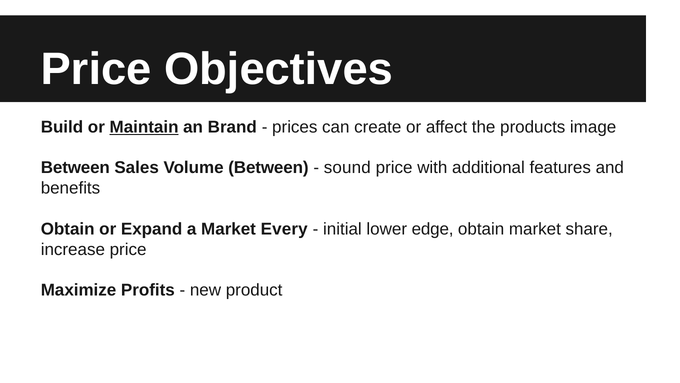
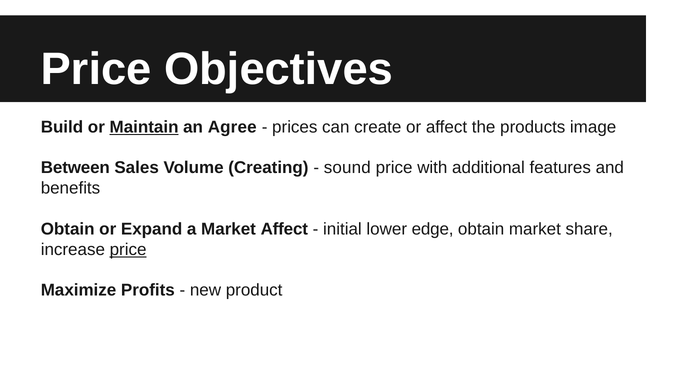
Brand: Brand -> Agree (232, 127)
Volume Between: Between -> Creating (268, 168)
Market Every: Every -> Affect (284, 229)
price underline: none -> present (128, 249)
